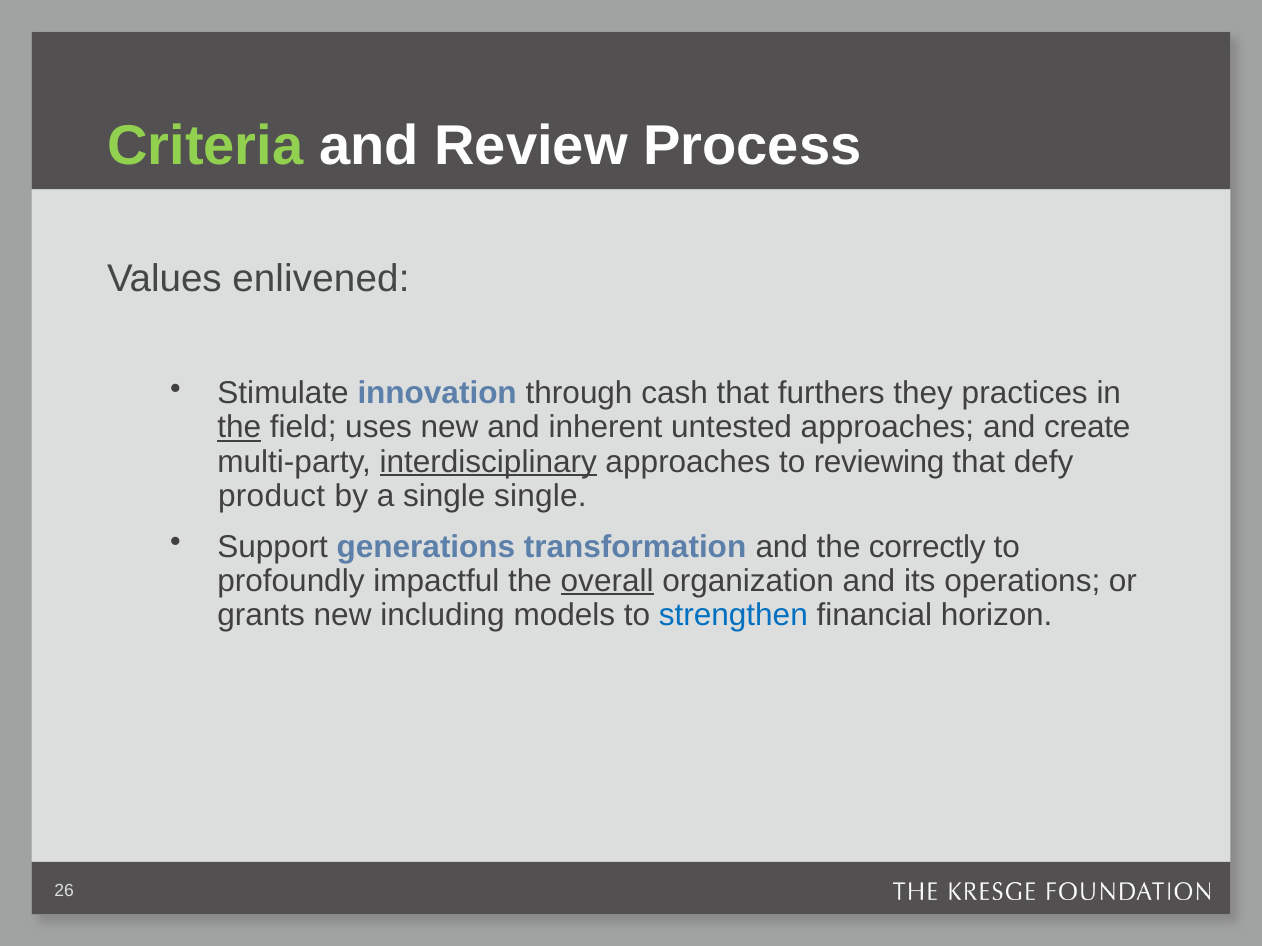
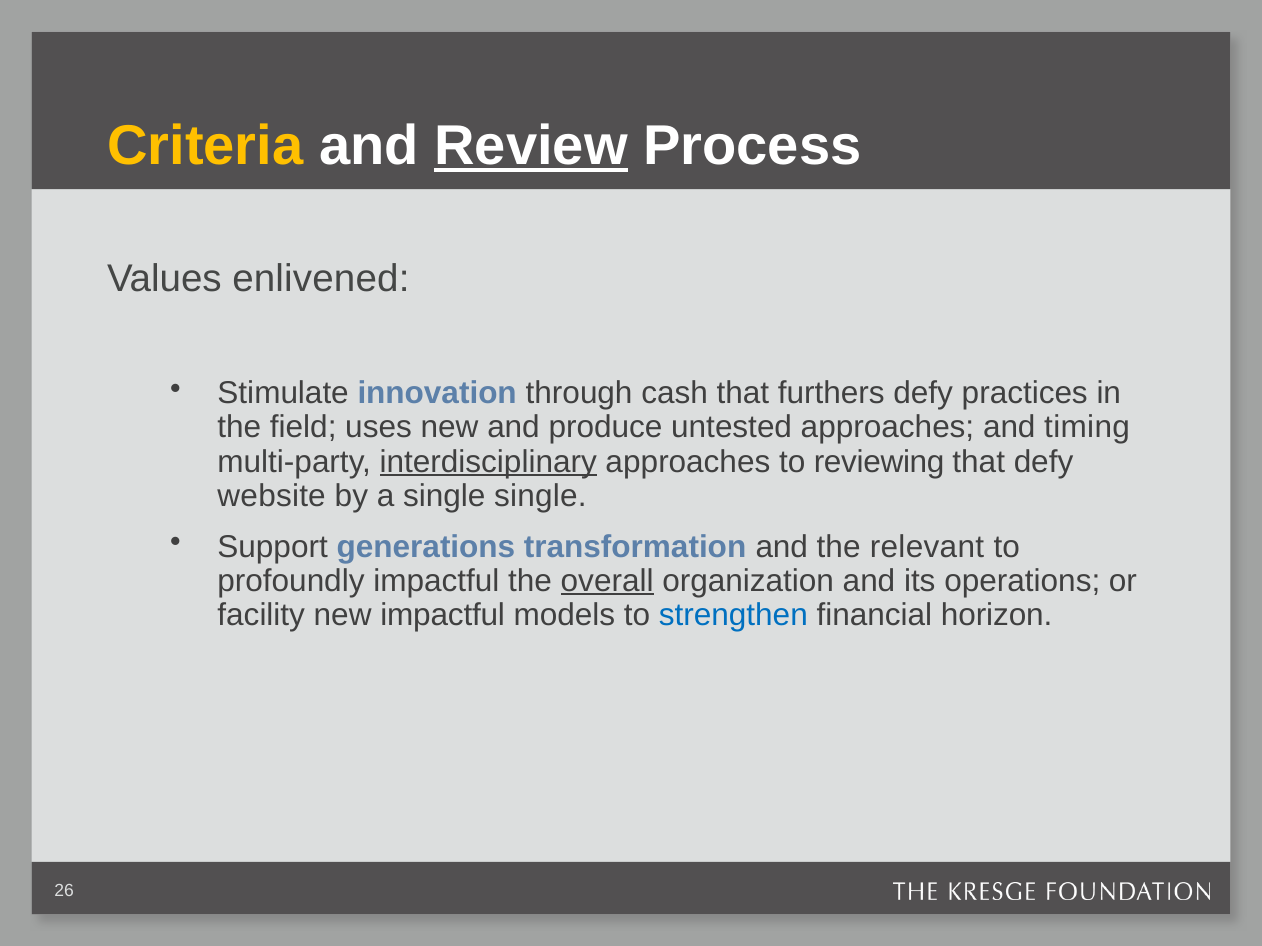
Criteria colour: light green -> yellow (205, 146)
Review underline: none -> present (531, 146)
furthers they: they -> defy (923, 394)
the underline: present -> none (239, 428)
inherent: inherent -> produce (605, 428)
create: create -> timing (1087, 428)
product: product -> website (272, 496)
correctly: correctly -> relevant (927, 547)
grants: grants -> facility (261, 615)
new including: including -> impactful (443, 615)
